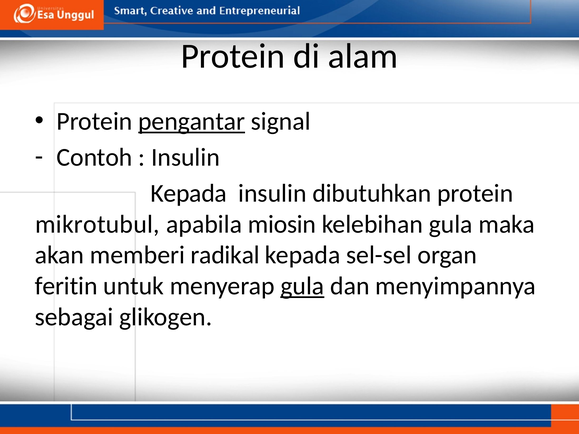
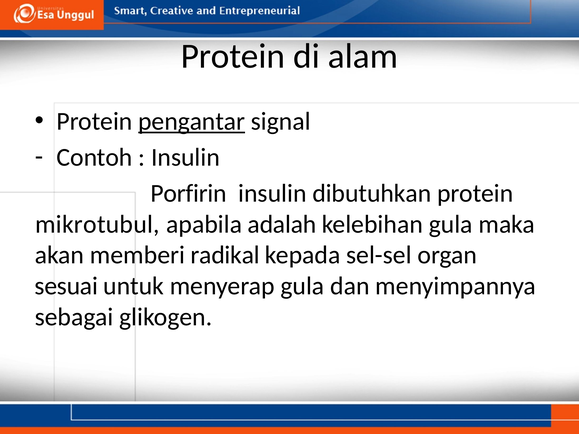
Kepada: Kepada -> Porfirin (189, 194)
miosin: miosin -> adalah (282, 224)
feritin: feritin -> sesuai (66, 286)
gula underline: present -> none (302, 286)
